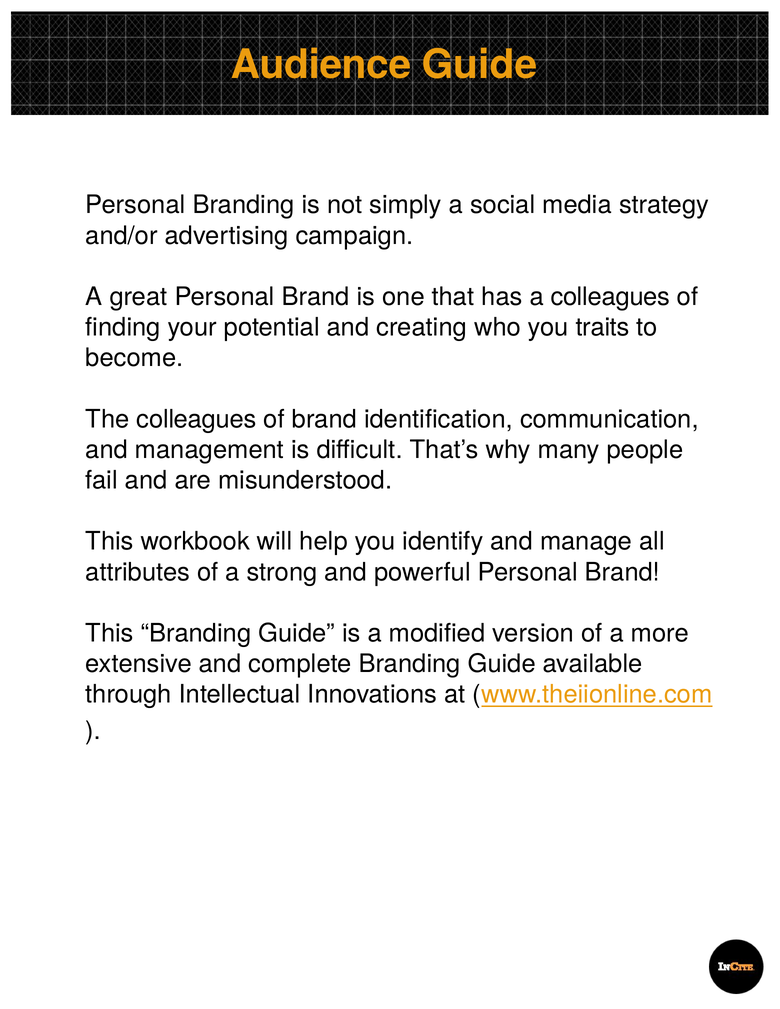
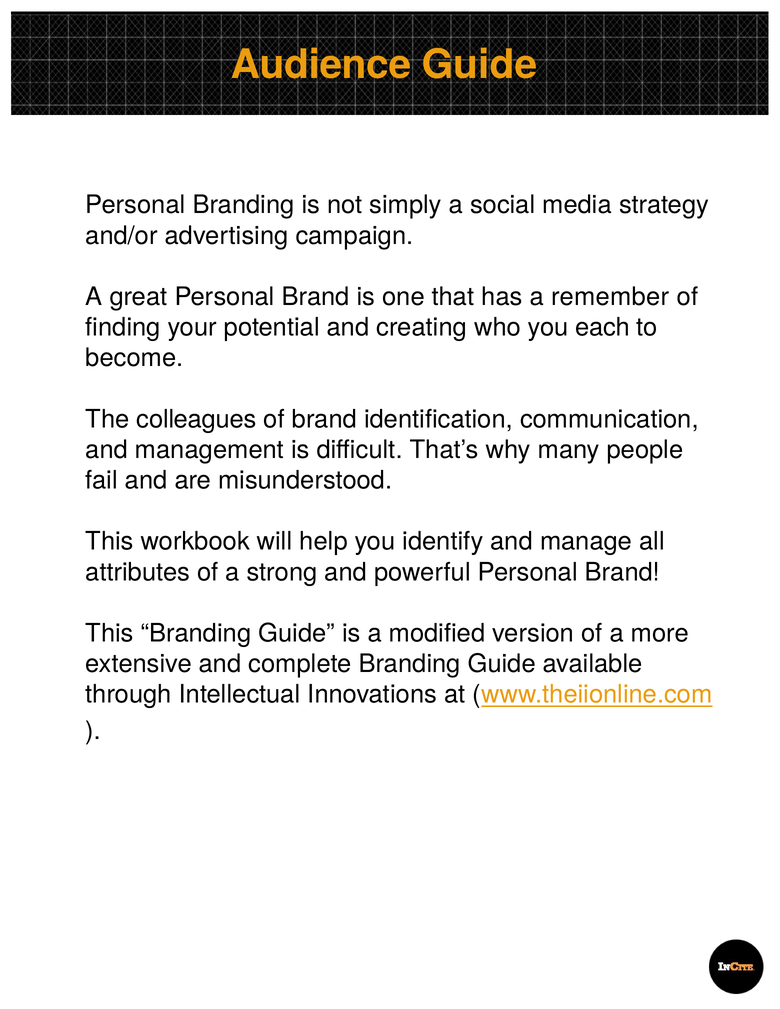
a colleagues: colleagues -> remember (610, 297)
traits: traits -> each (603, 328)
